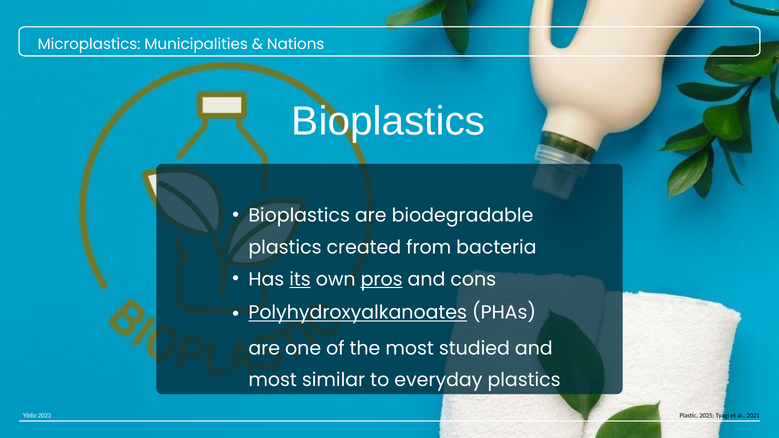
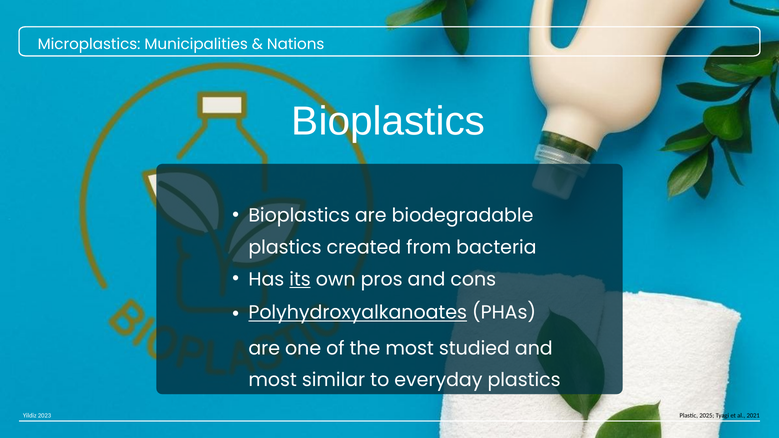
pros underline: present -> none (382, 279)
